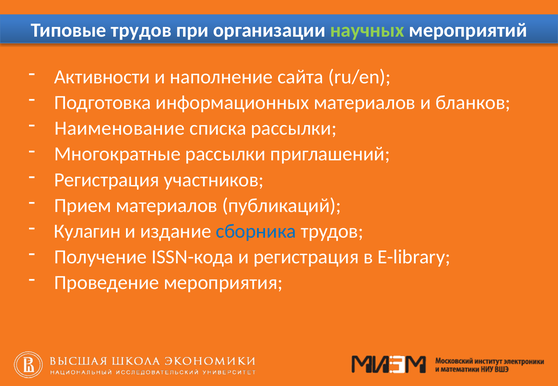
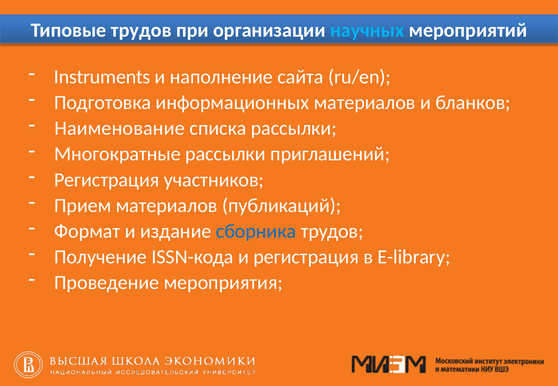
научных colour: light green -> light blue (367, 30)
Активности: Активности -> Instruments (102, 77)
Кулагин: Кулагин -> Формат (87, 231)
